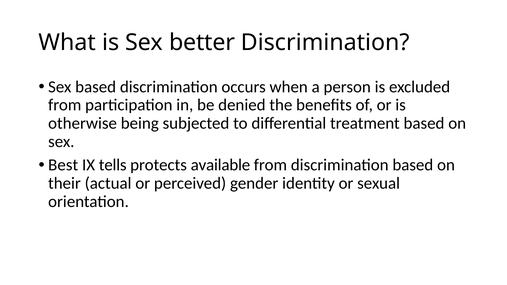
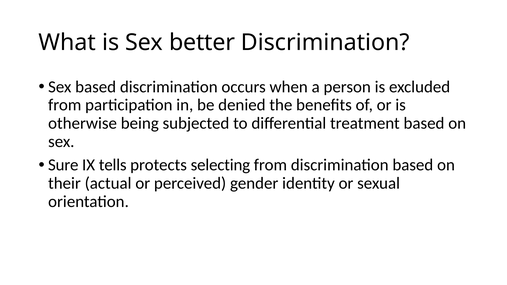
Best: Best -> Sure (63, 165)
available: available -> selecting (220, 165)
